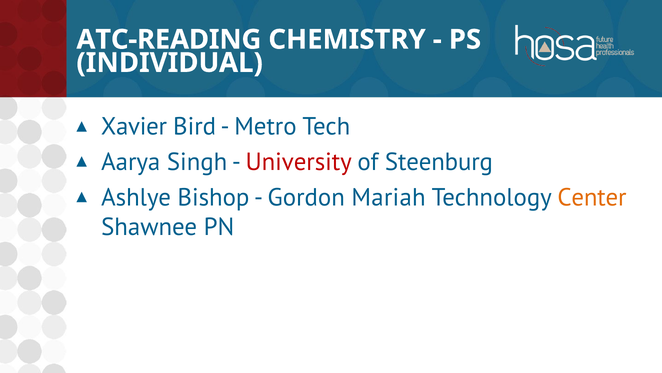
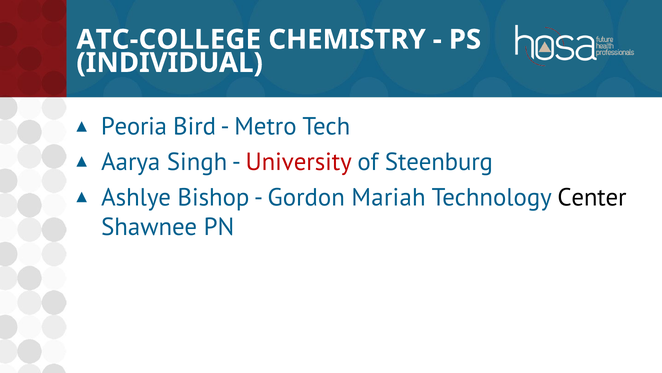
ATC-READING: ATC-READING -> ATC-COLLEGE (169, 40)
Xavier: Xavier -> Peoria (134, 126)
Center colour: orange -> black (592, 197)
